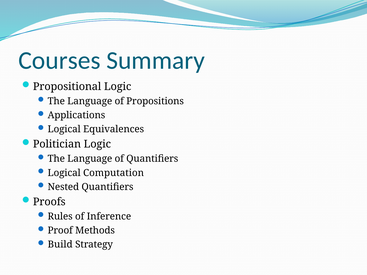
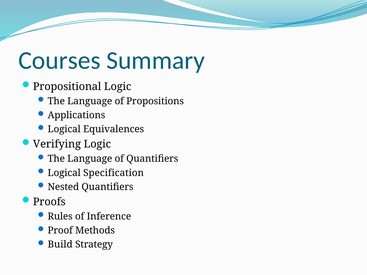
Politician: Politician -> Verifying (57, 144)
Computation: Computation -> Specification (114, 173)
